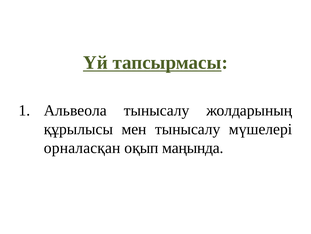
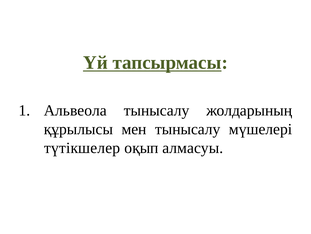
орналасқан: орналасқан -> түтікшелер (82, 148)
маңында: маңында -> алмасуы (193, 148)
